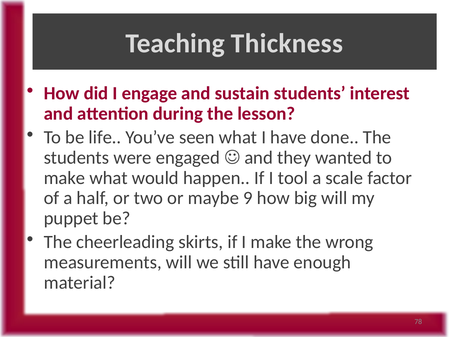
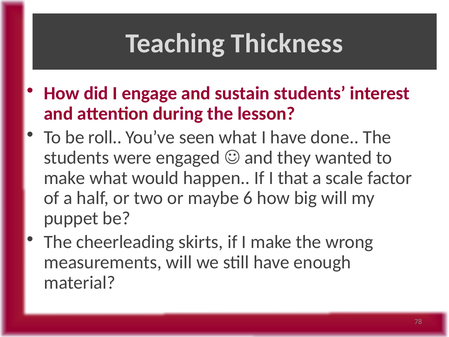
life: life -> roll (105, 137)
tool: tool -> that (293, 178)
9: 9 -> 6 (248, 198)
